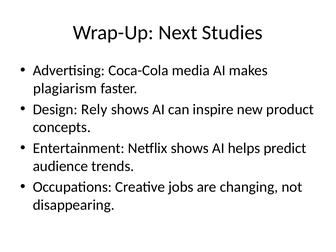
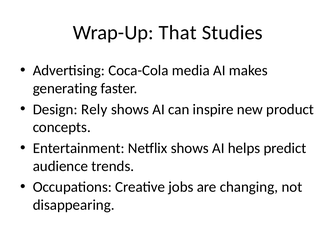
Next: Next -> That (178, 33)
plagiarism: plagiarism -> generating (65, 88)
